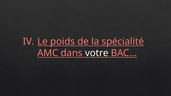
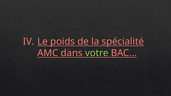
votre colour: white -> light green (97, 53)
